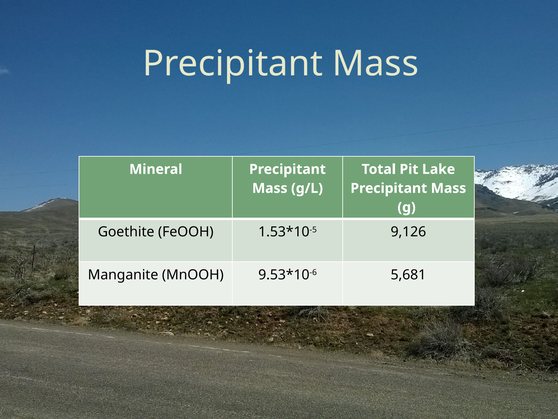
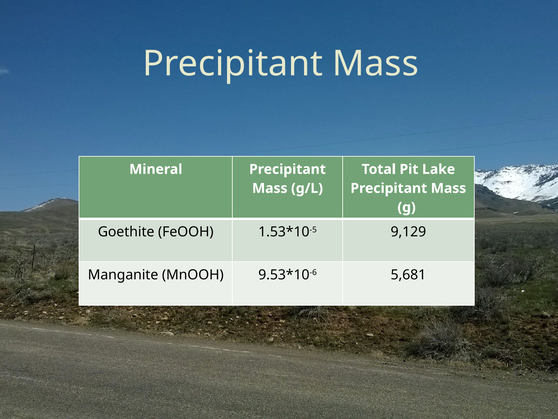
9,126: 9,126 -> 9,129 (408, 232)
